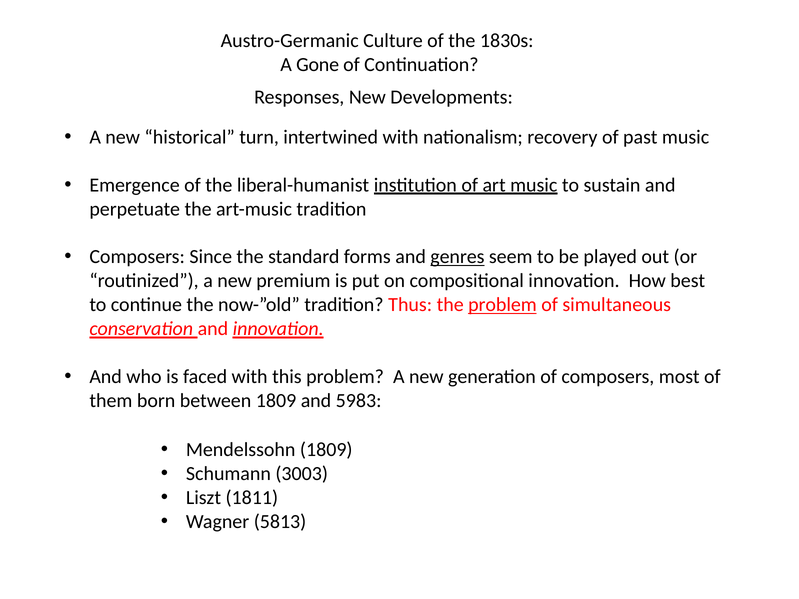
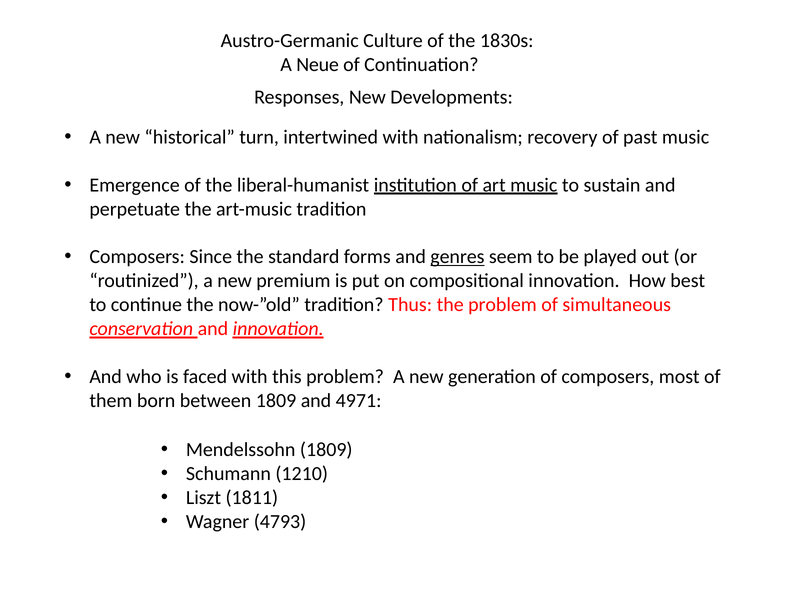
Gone: Gone -> Neue (318, 65)
problem underline: present -> none (502, 305)
5983: 5983 -> 4971 (359, 401)
3003: 3003 -> 1210 (302, 474)
5813: 5813 -> 4793 (280, 522)
